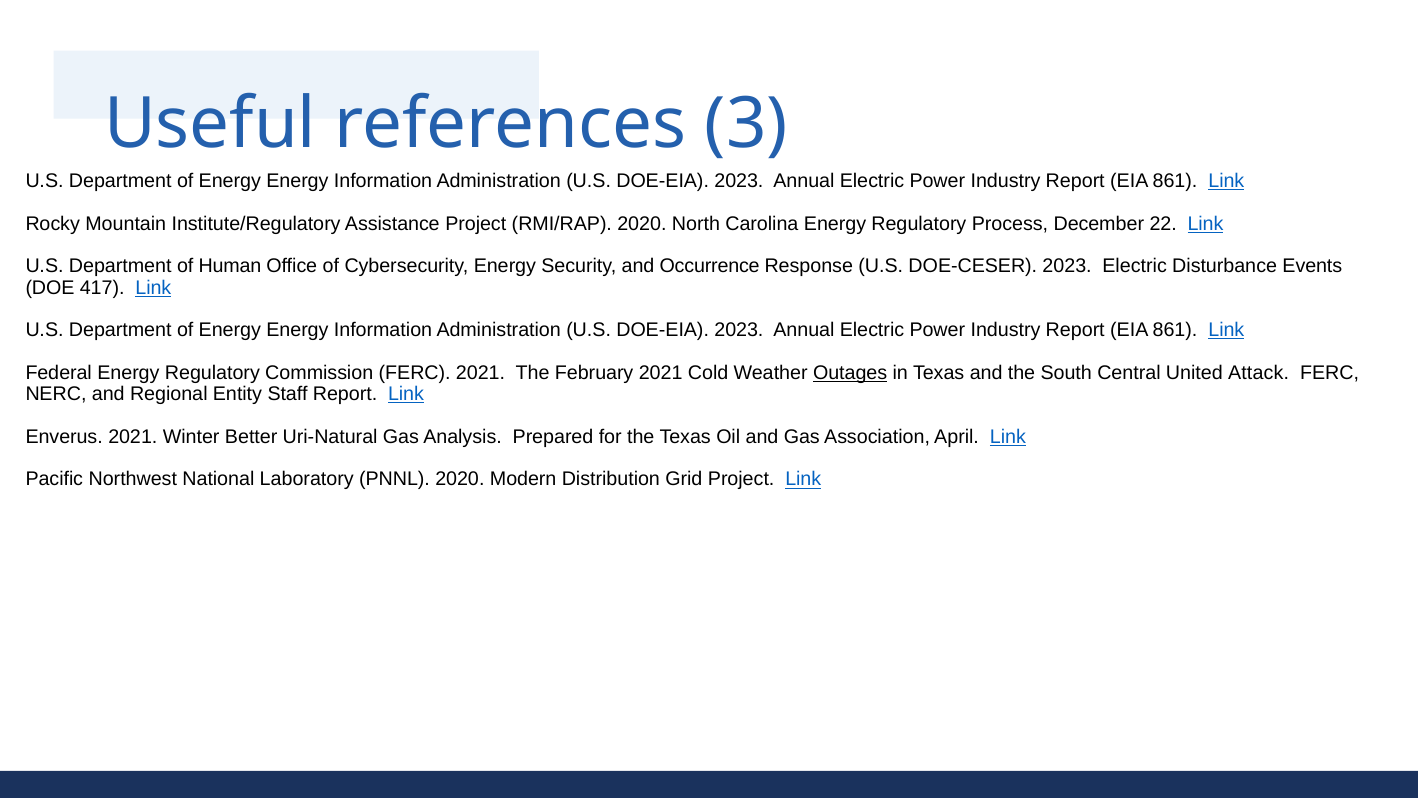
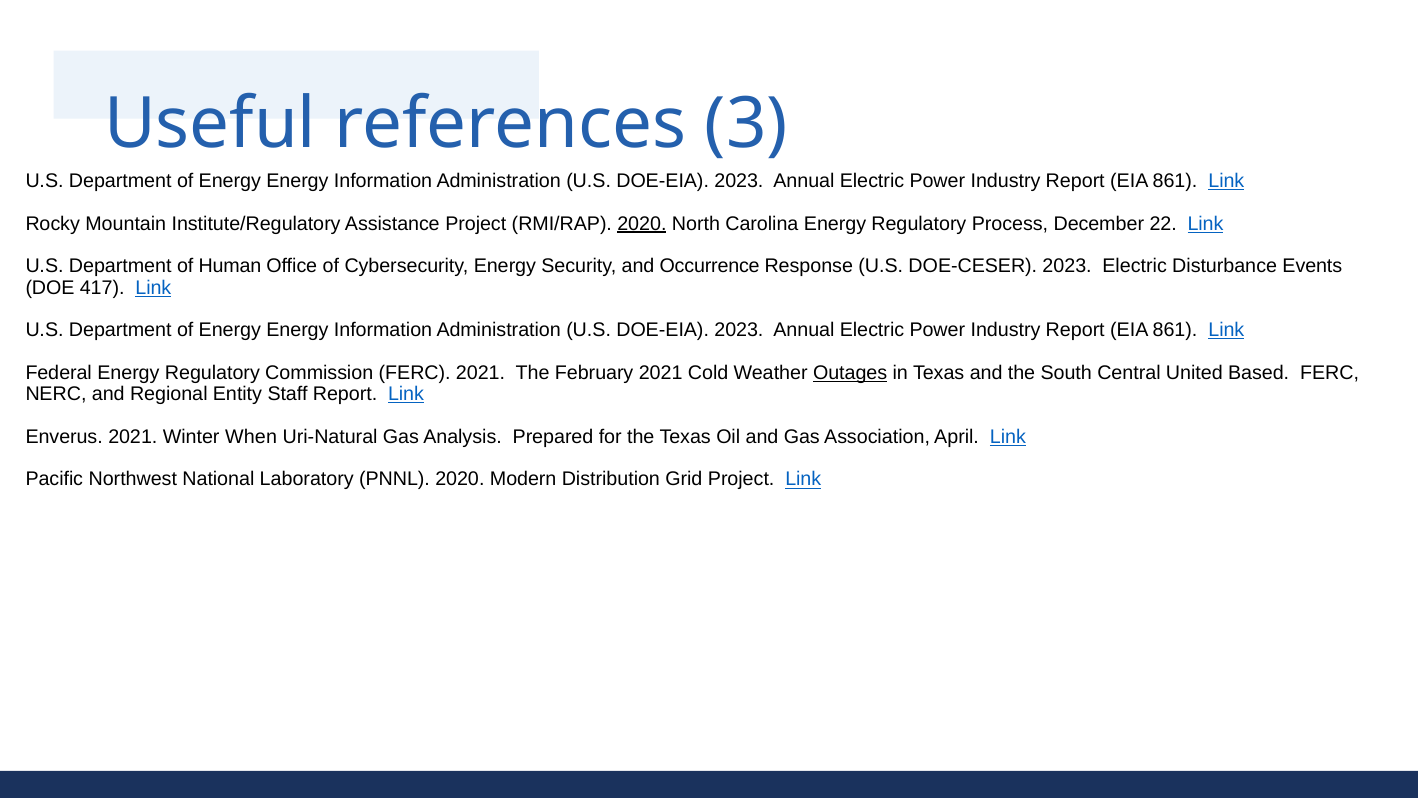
2020 underline: none -> present (642, 224)
Attack: Attack -> Based (1259, 373)
Better: Better -> When (251, 437)
